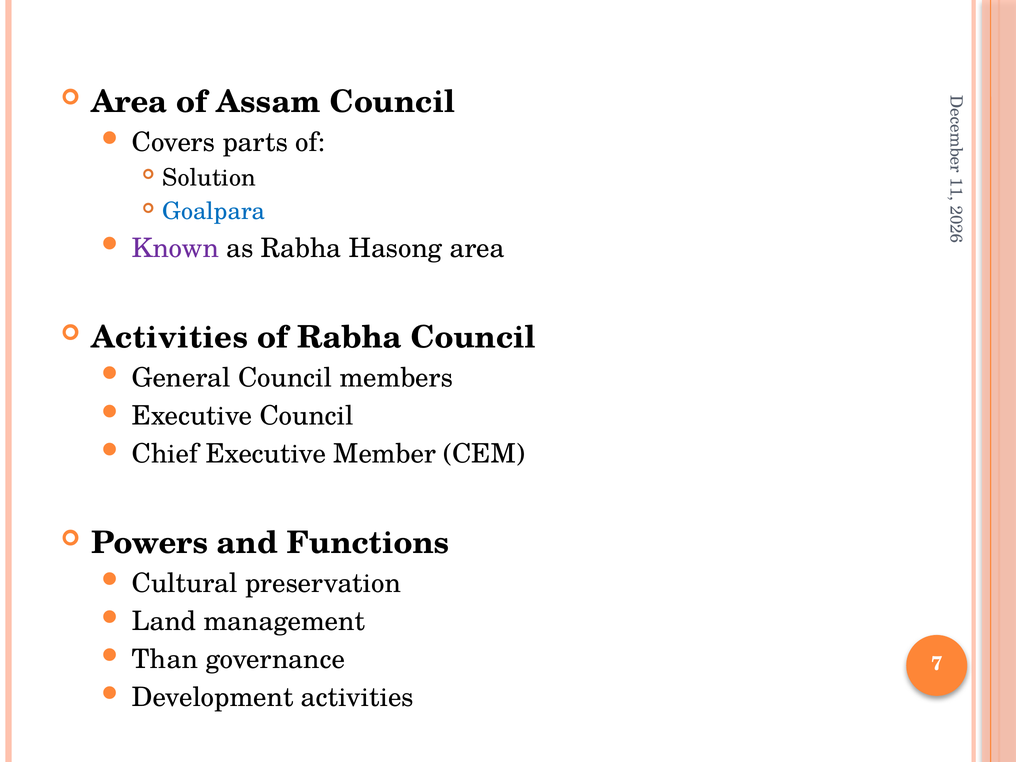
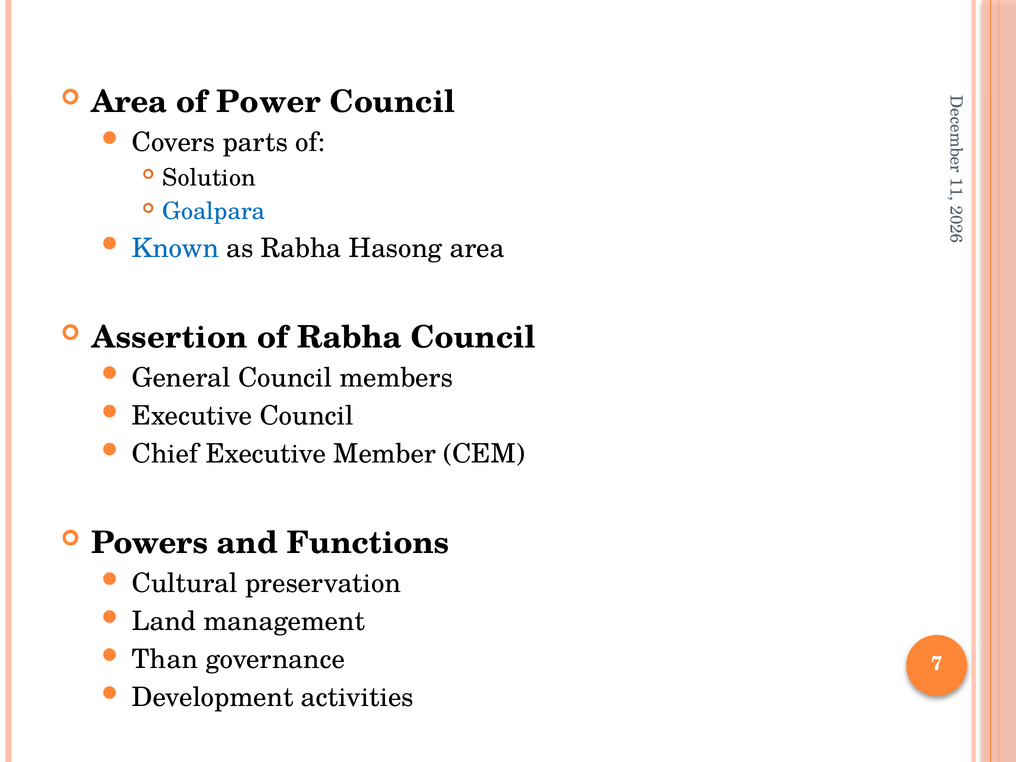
Assam: Assam -> Power (269, 102)
Known colour: purple -> blue (175, 248)
Activities: Activities -> Assertion (170, 337)
